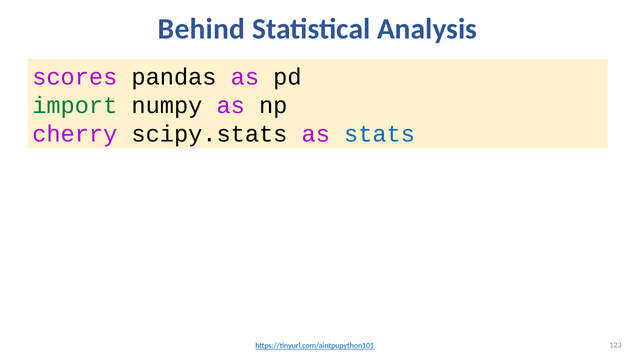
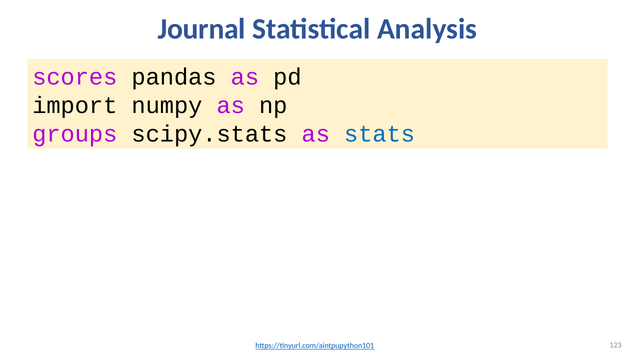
Behind: Behind -> Journal (202, 29)
import colour: green -> black (75, 106)
cherry: cherry -> groups (75, 134)
